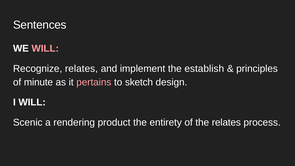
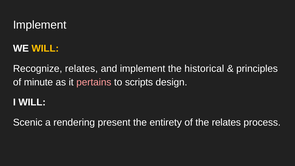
Sentences: Sentences -> Implement (40, 25)
WILL colour: pink -> yellow (45, 48)
establish: establish -> historical (204, 69)
sketch: sketch -> scripts (139, 82)
product: product -> present (114, 122)
